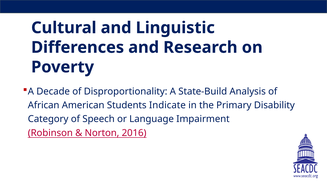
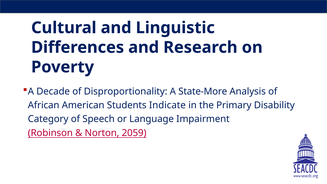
State-Build: State-Build -> State-More (203, 92)
2016: 2016 -> 2059 (134, 133)
